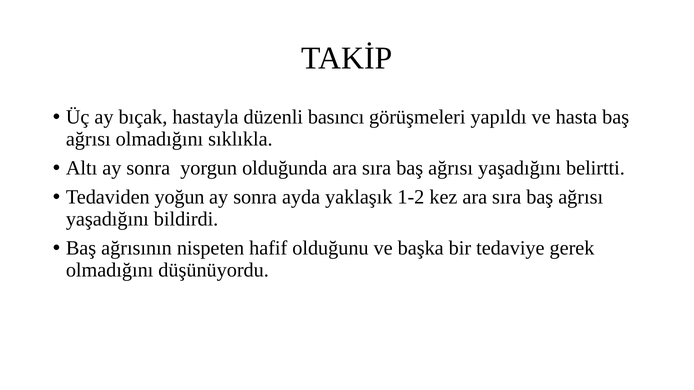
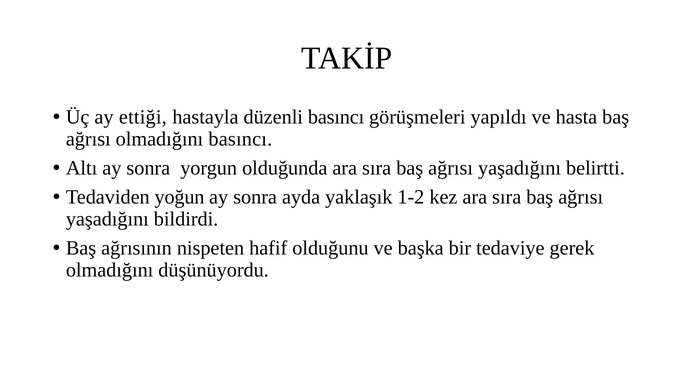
bıçak: bıçak -> ettiği (143, 117)
olmadığını sıklıkla: sıklıkla -> basıncı (240, 139)
